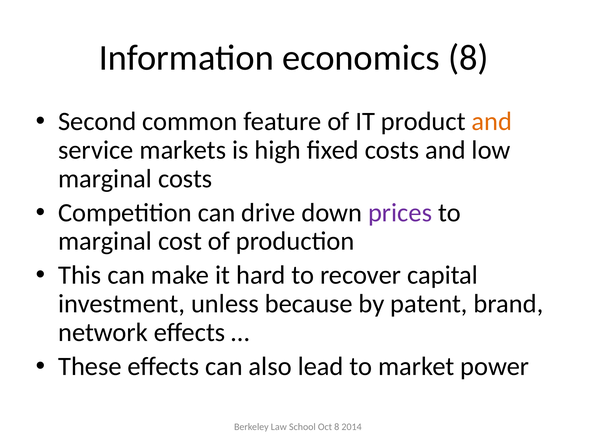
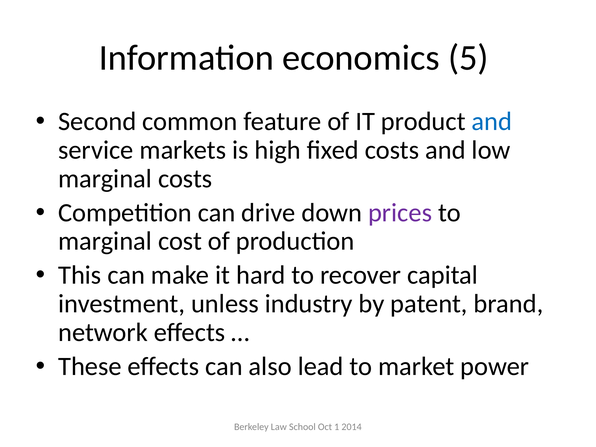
economics 8: 8 -> 5 (468, 58)
and colour: orange -> blue (492, 121)
because: because -> industry (309, 304)
Oct 8: 8 -> 1 (337, 427)
